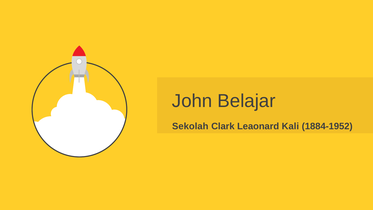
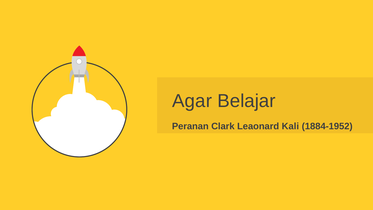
John: John -> Agar (192, 101)
Sekolah: Sekolah -> Peranan (190, 126)
